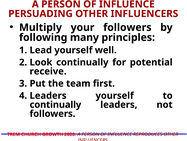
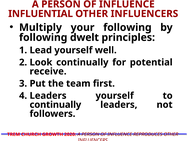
PERSUADING: PERSUADING -> INFLUENTIAL (41, 14)
your followers: followers -> following (127, 27)
many: many -> dwelt (84, 37)
